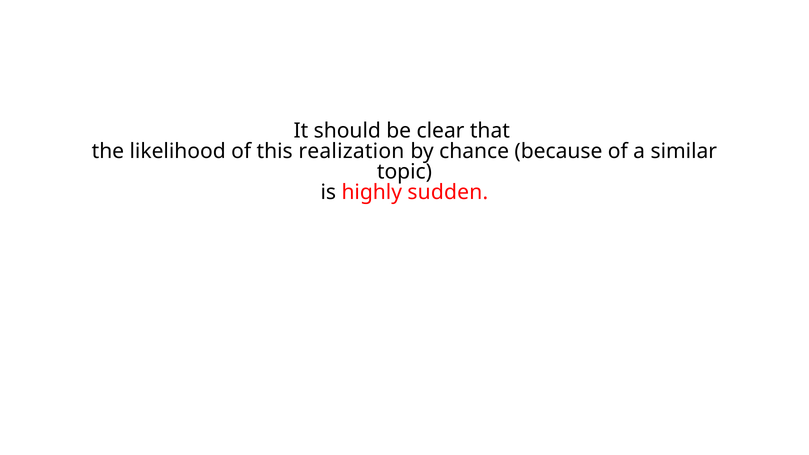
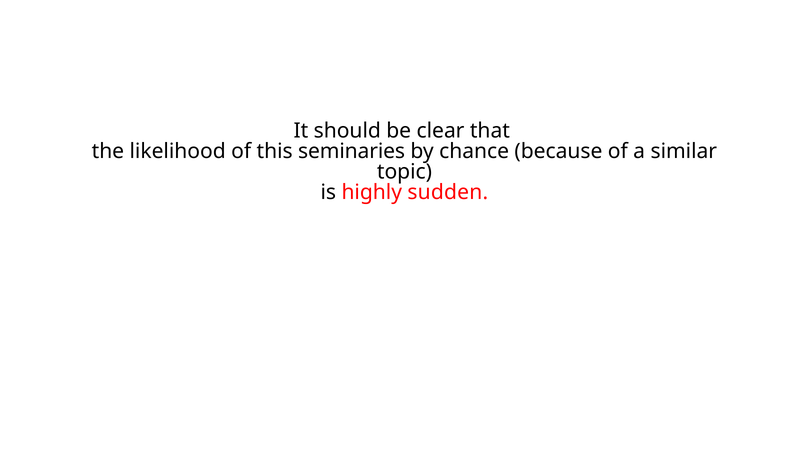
realization: realization -> seminaries (352, 151)
